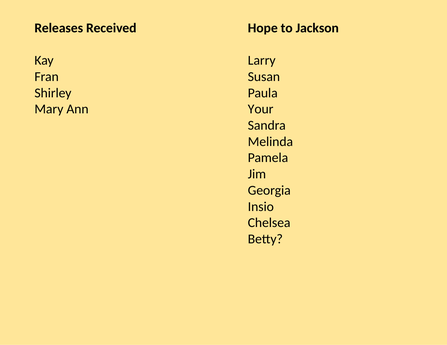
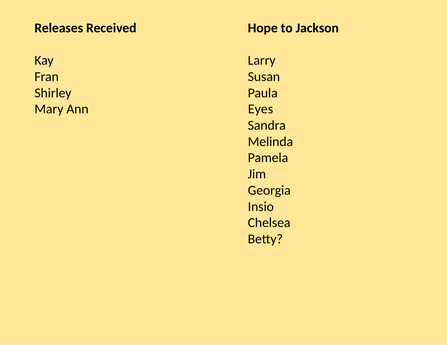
Your: Your -> Eyes (261, 109)
